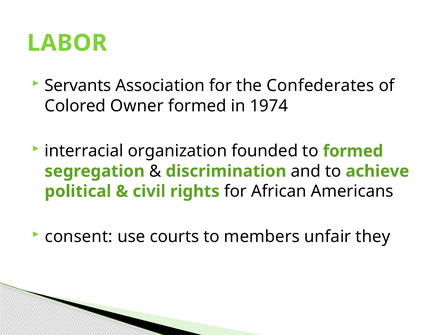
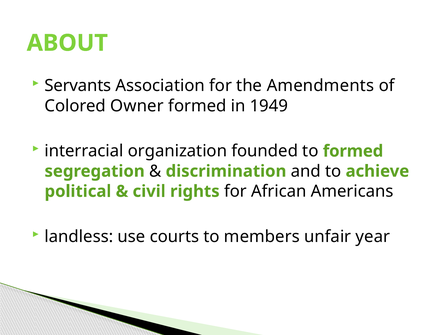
LABOR: LABOR -> ABOUT (67, 43)
Confederates: Confederates -> Amendments (320, 86)
1974: 1974 -> 1949 (269, 106)
consent: consent -> landless (79, 236)
they: they -> year (373, 236)
